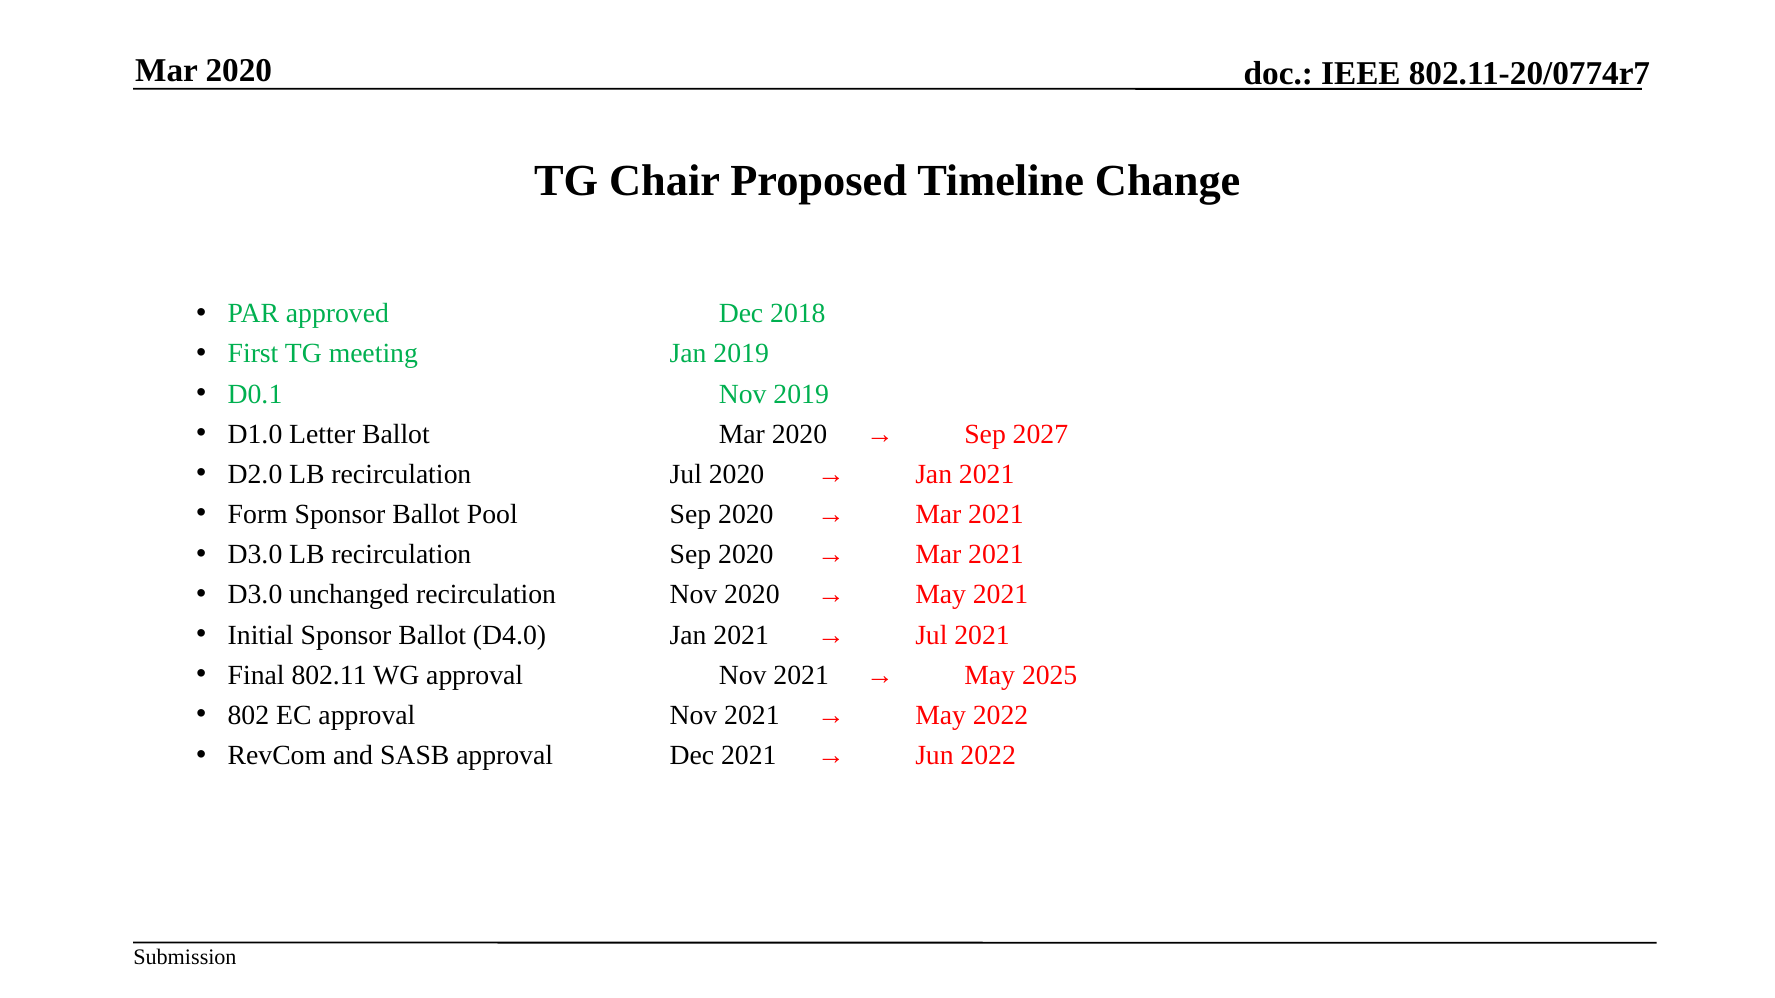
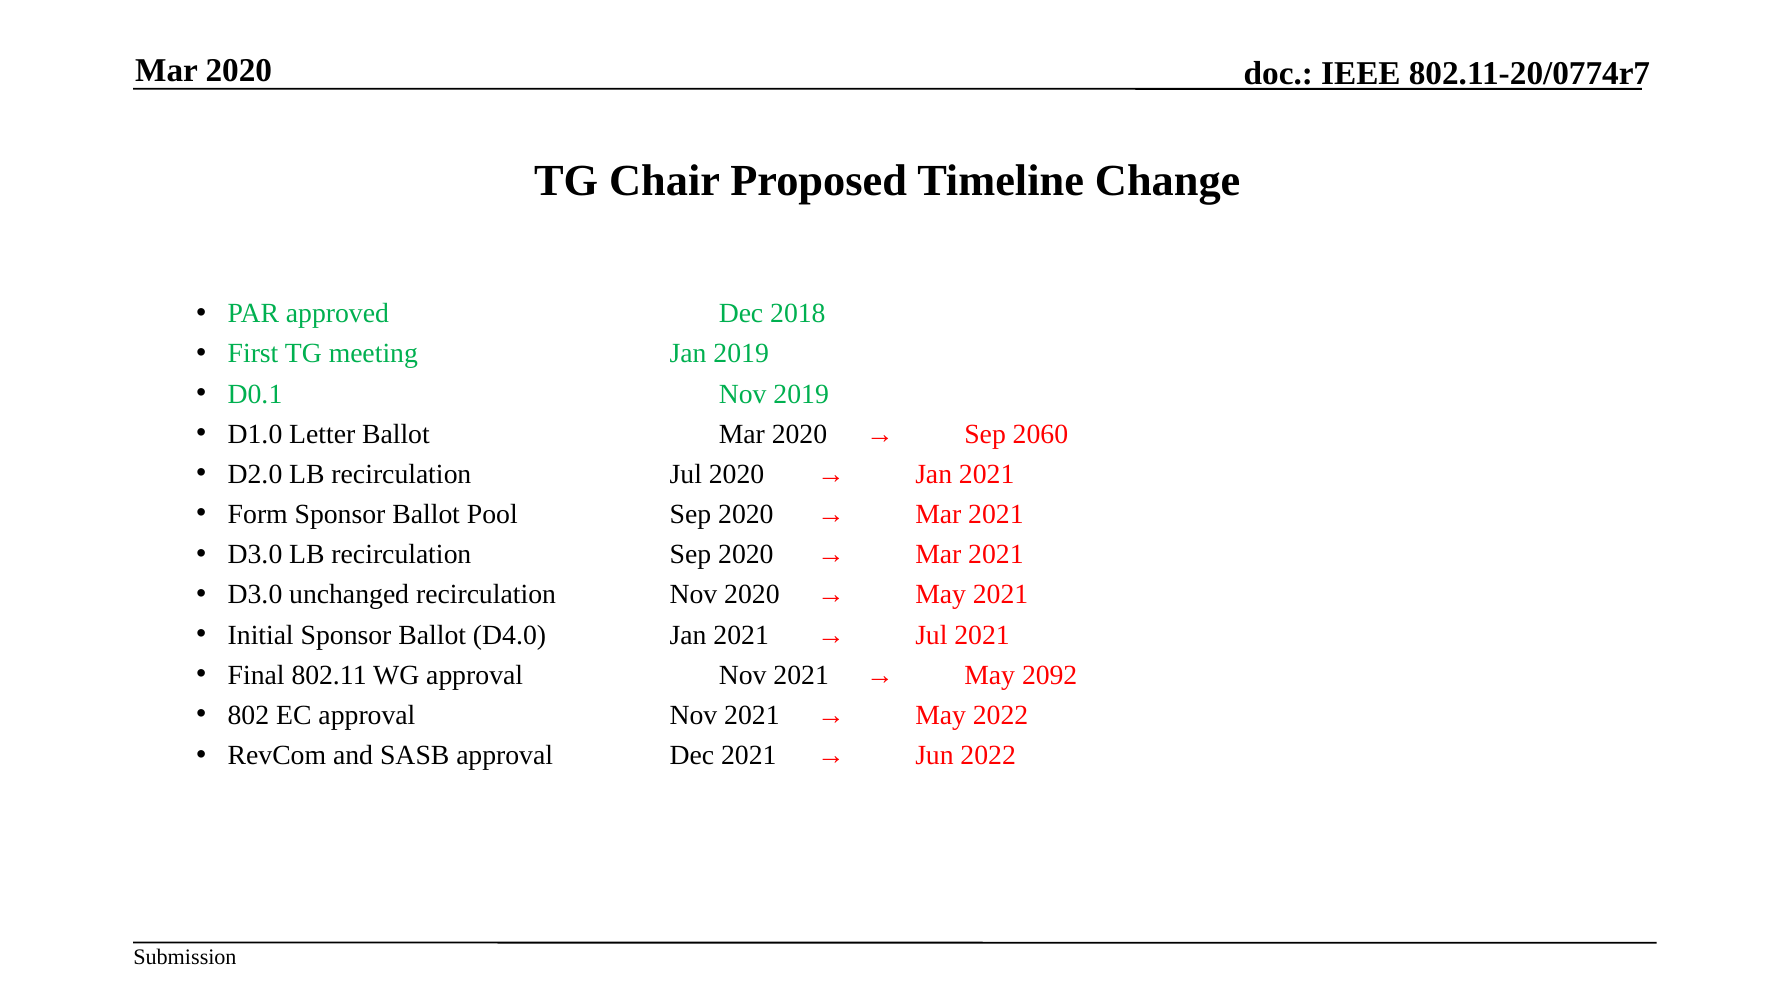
2027: 2027 -> 2060 (1040, 434)
2025: 2025 -> 2092 (1050, 675)
